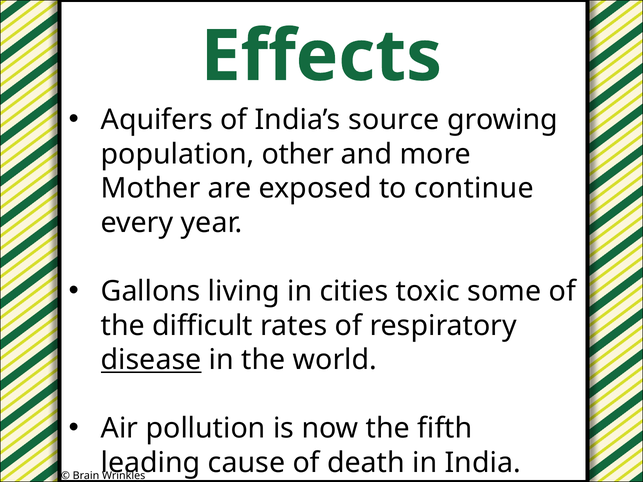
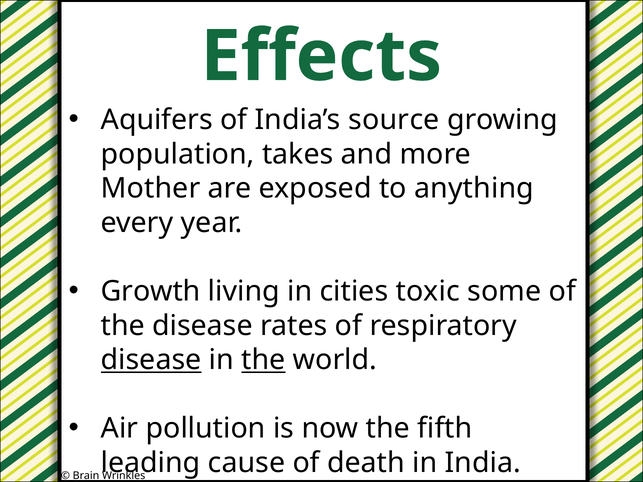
other: other -> takes (298, 154)
continue: continue -> anything (474, 189)
Gallons: Gallons -> Growth (151, 292)
the difficult: difficult -> disease (202, 326)
the underline: none -> present (263, 360)
